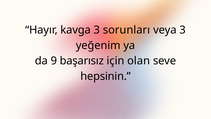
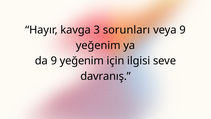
veya 3: 3 -> 9 (183, 30)
da 9 başarısız: başarısız -> yeğenim (82, 61)
olan: olan -> ilgisi (139, 61)
hepsinin: hepsinin -> davranış (106, 76)
